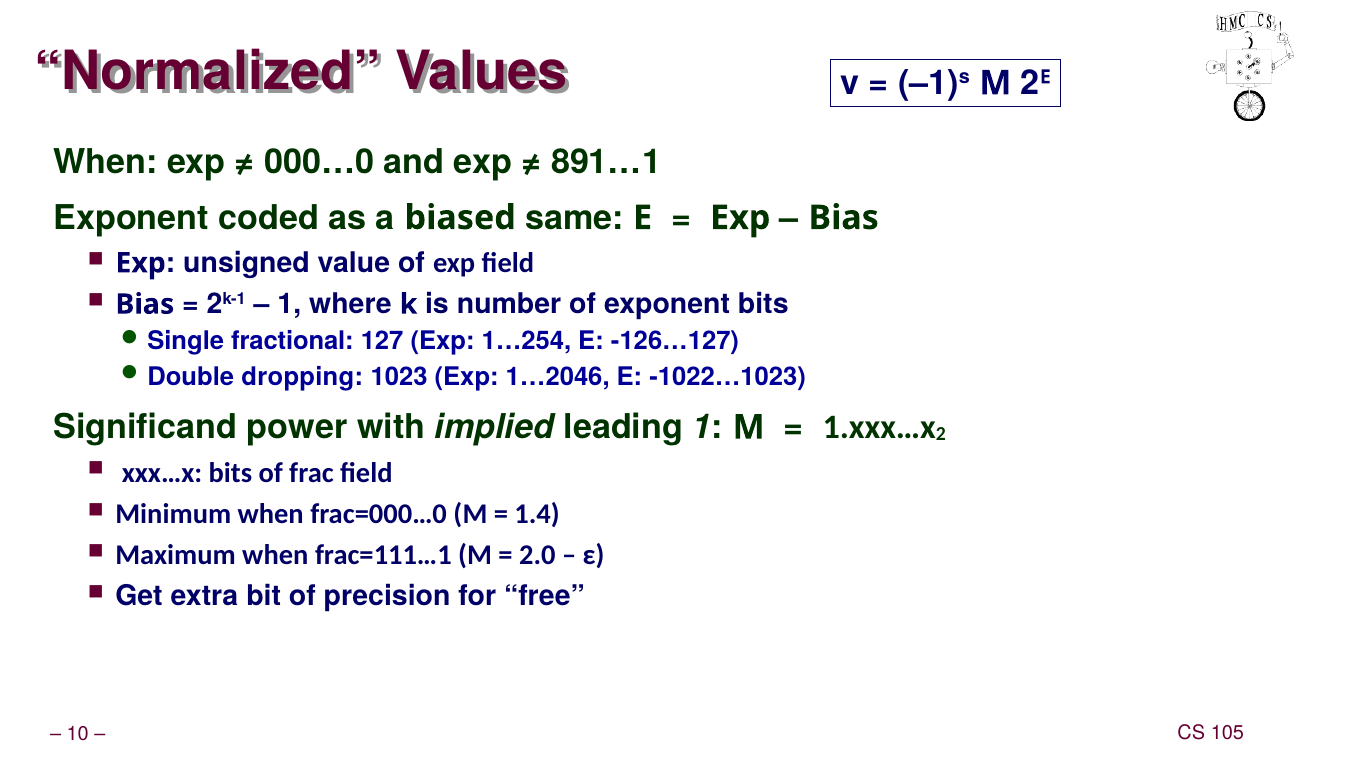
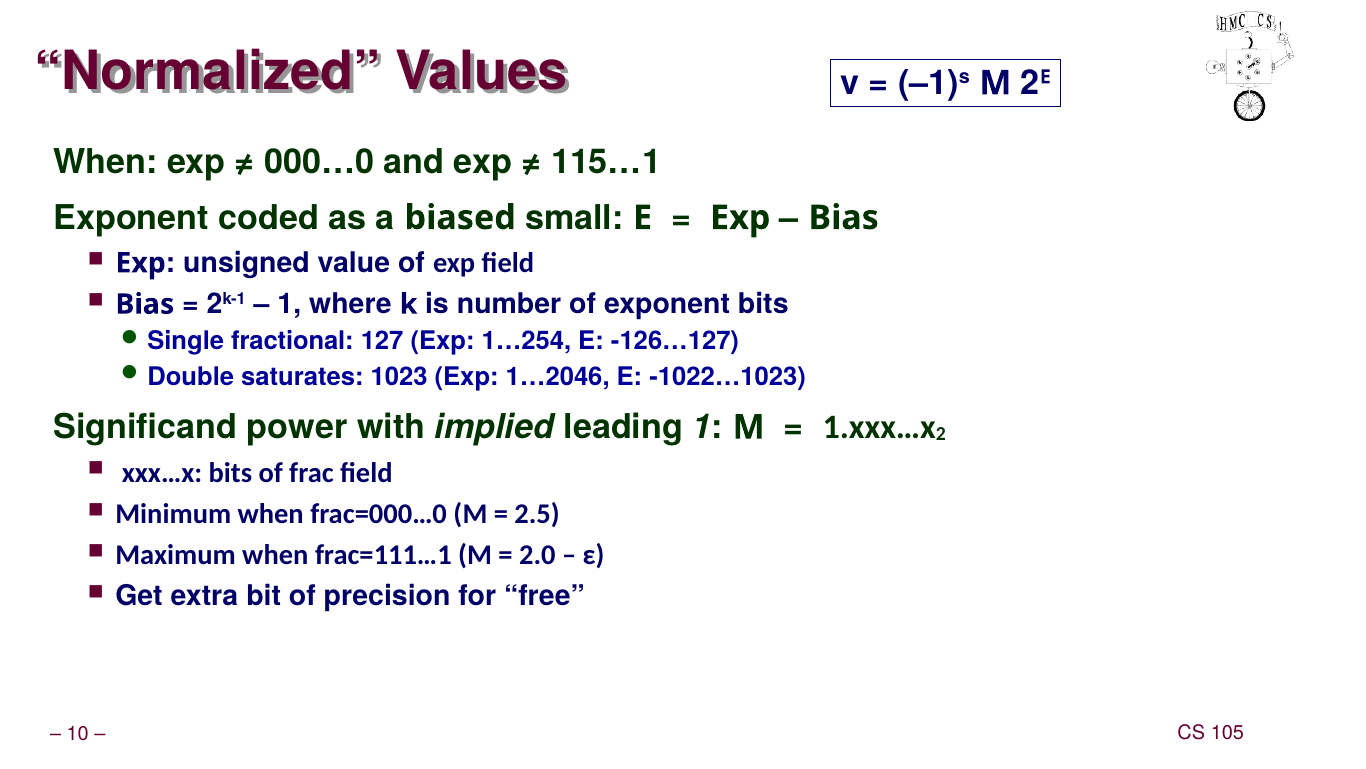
891…1: 891…1 -> 115…1 (606, 162)
same: same -> small (574, 218)
dropping: dropping -> saturates (302, 376)
1.4: 1.4 -> 2.5 (537, 513)
